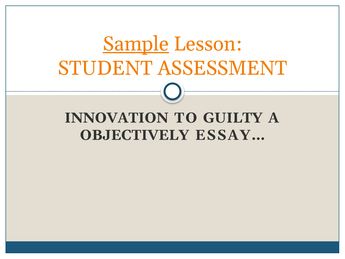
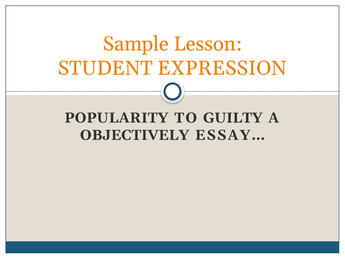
Sample underline: present -> none (136, 44)
ASSESSMENT: ASSESSMENT -> EXPRESSION (222, 68)
INNOVATION: INNOVATION -> POPULARITY (116, 118)
